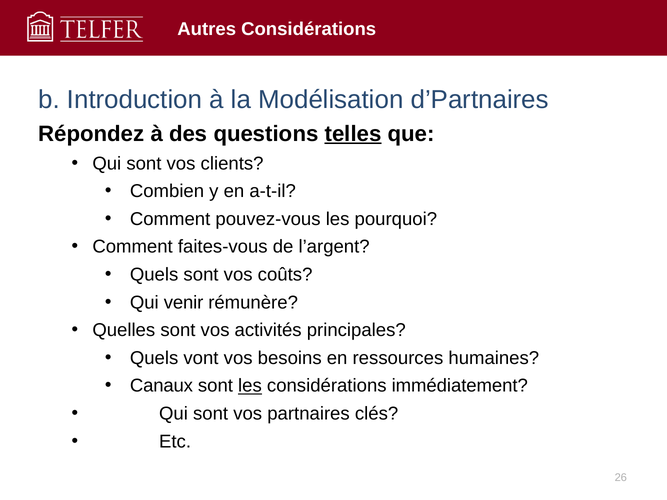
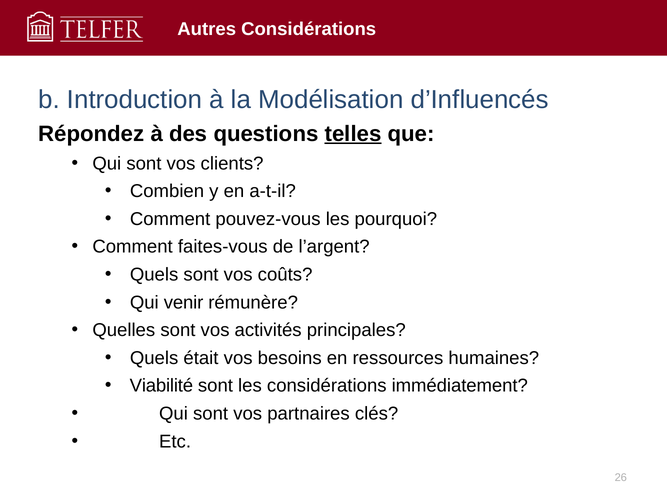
d’Partnaires: d’Partnaires -> d’Influencés (480, 100)
vont: vont -> était (201, 358)
Canaux: Canaux -> Viabilité (161, 386)
les underline: present -> none (250, 386)
